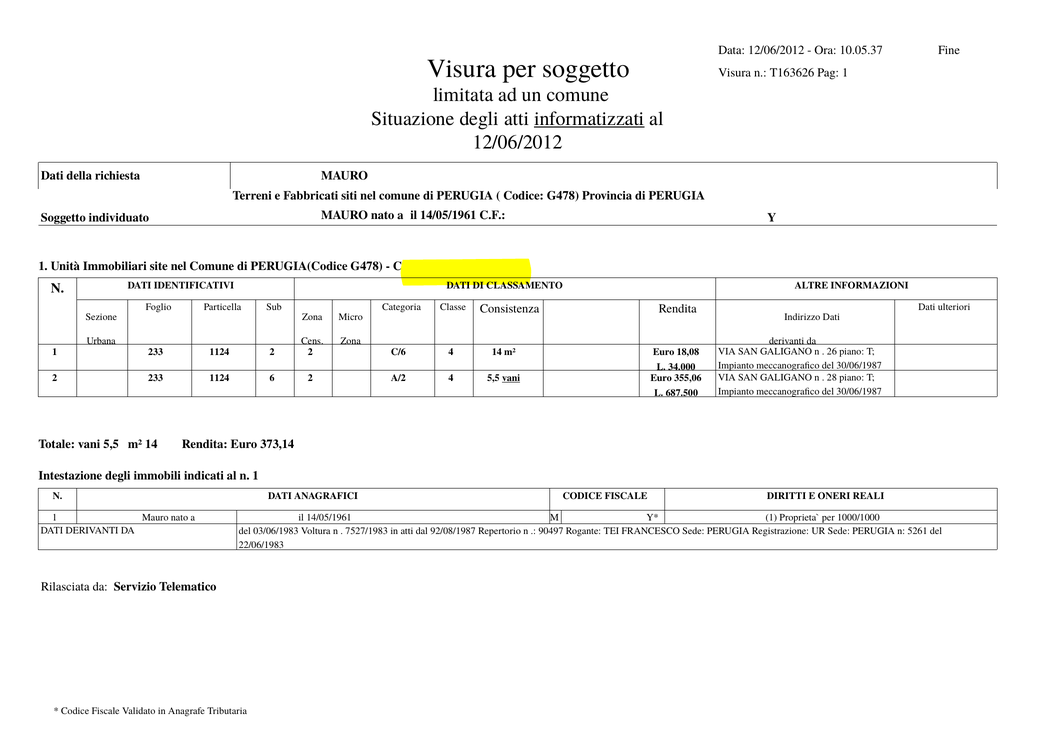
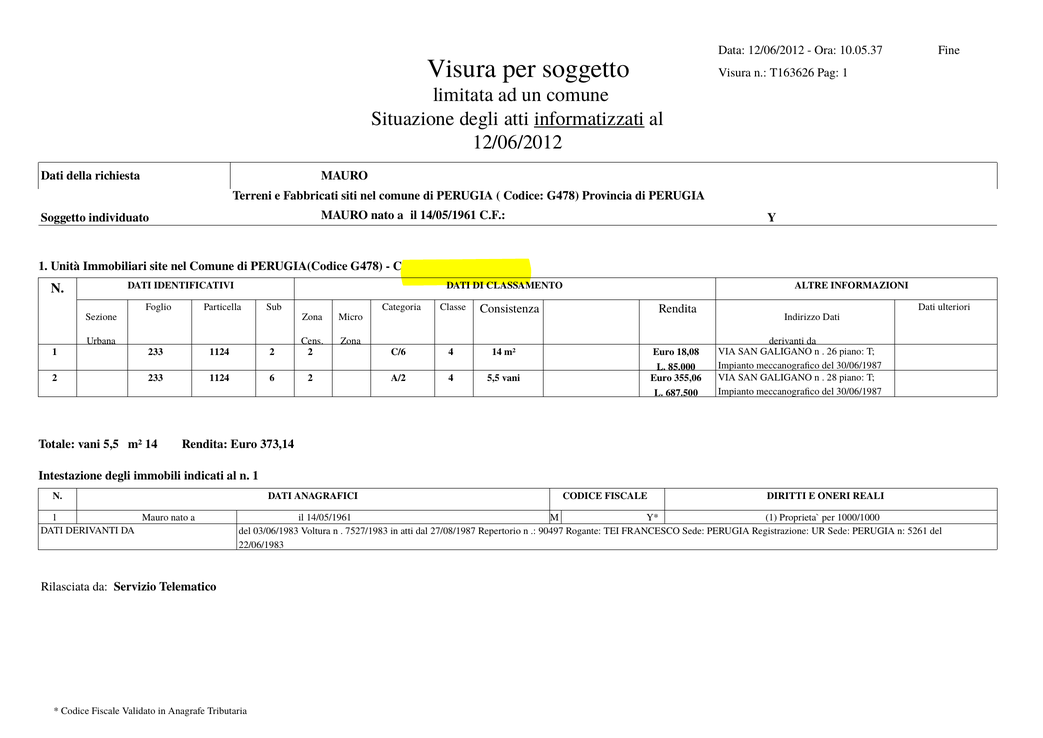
34.000: 34.000 -> 85.000 (682, 367)
vani underline: present -> none (511, 378)
92/08/1987: 92/08/1987 -> 27/08/1987 (453, 531)
